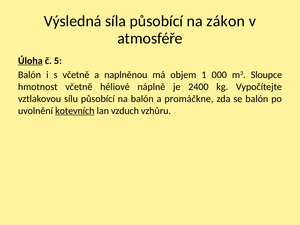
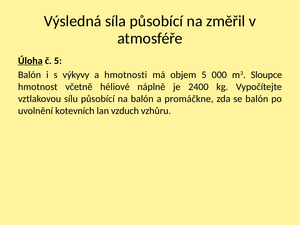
zákon: zákon -> změřil (226, 21)
s včetně: včetně -> výkyvy (76, 75)
naplněnou: naplněnou -> hmotnosti (126, 75)
objem 1: 1 -> 5 (204, 75)
kotevních underline: present -> none (75, 111)
